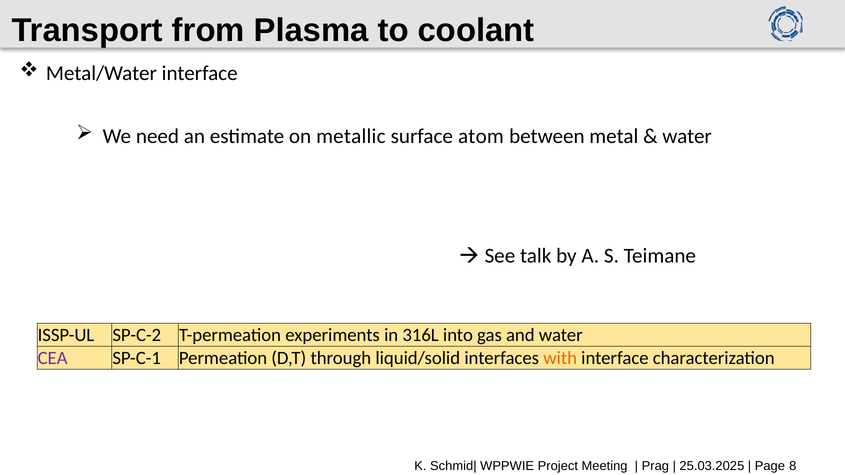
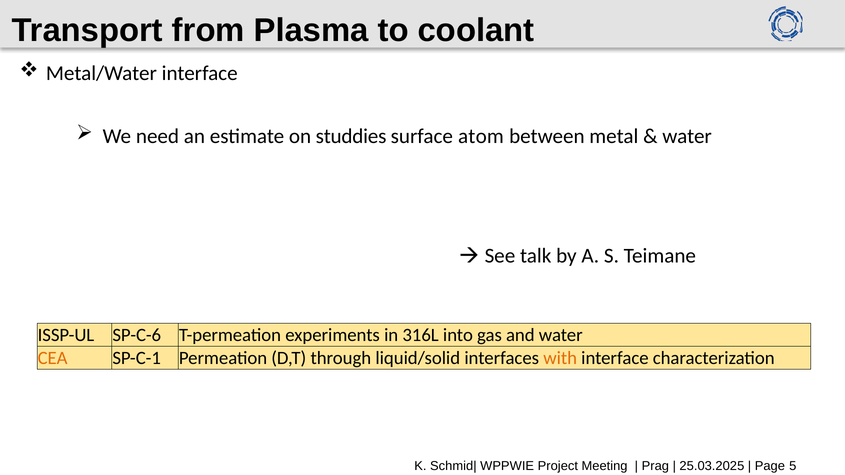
metallic: metallic -> studdies (351, 136)
SP-C-2: SP-C-2 -> SP-C-6 (137, 335)
CEA colour: purple -> orange (53, 358)
8: 8 -> 5 (793, 466)
